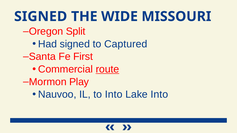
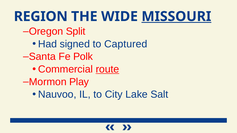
SIGNED: SIGNED -> REGION (41, 16)
MISSOURI underline: none -> present (176, 16)
First: First -> Polk (83, 57)
to Into: Into -> City (114, 95)
Lake Into: Into -> Salt (159, 95)
